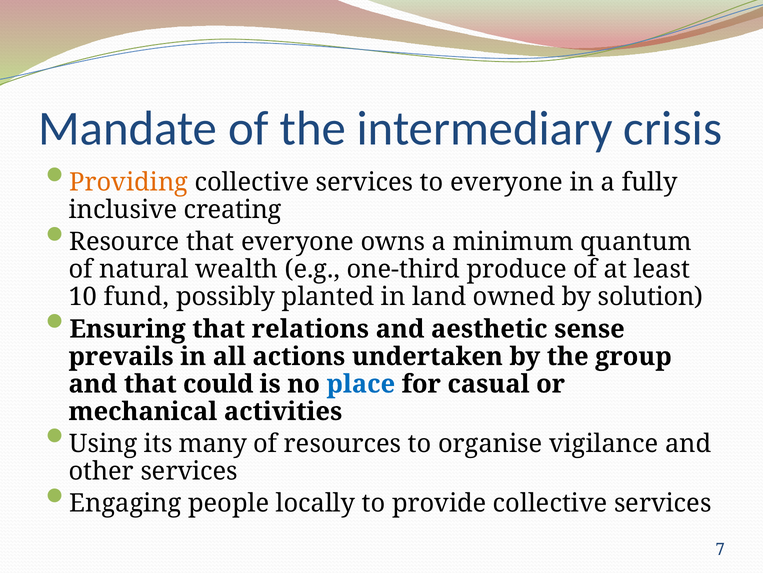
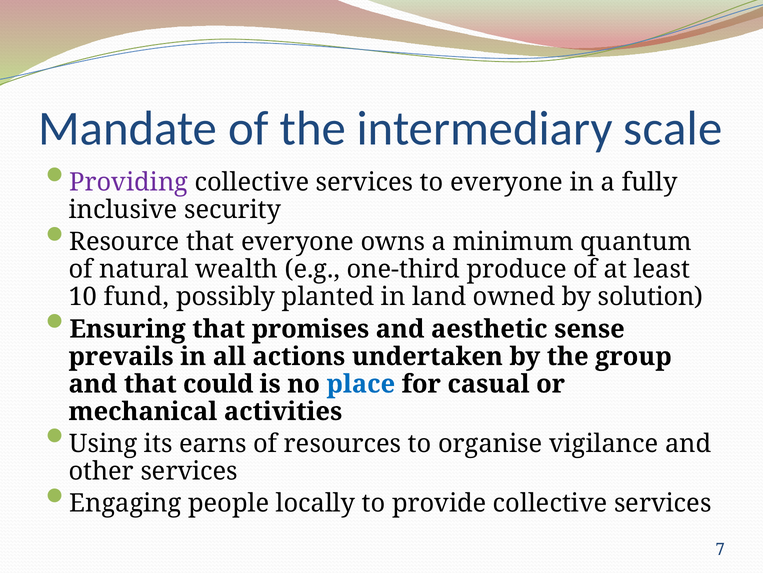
crisis: crisis -> scale (673, 128)
Providing colour: orange -> purple (129, 182)
creating: creating -> security (233, 210)
relations: relations -> promises (310, 329)
many: many -> earns (213, 443)
